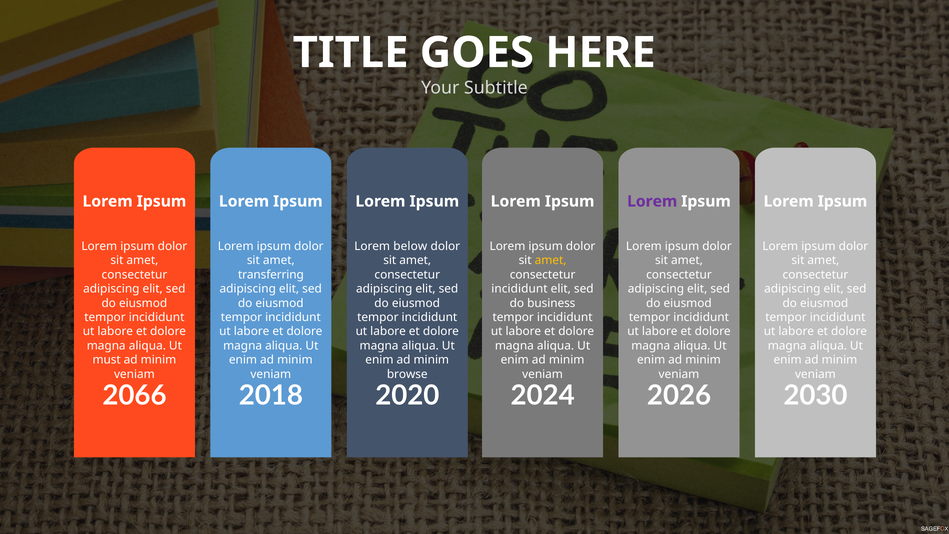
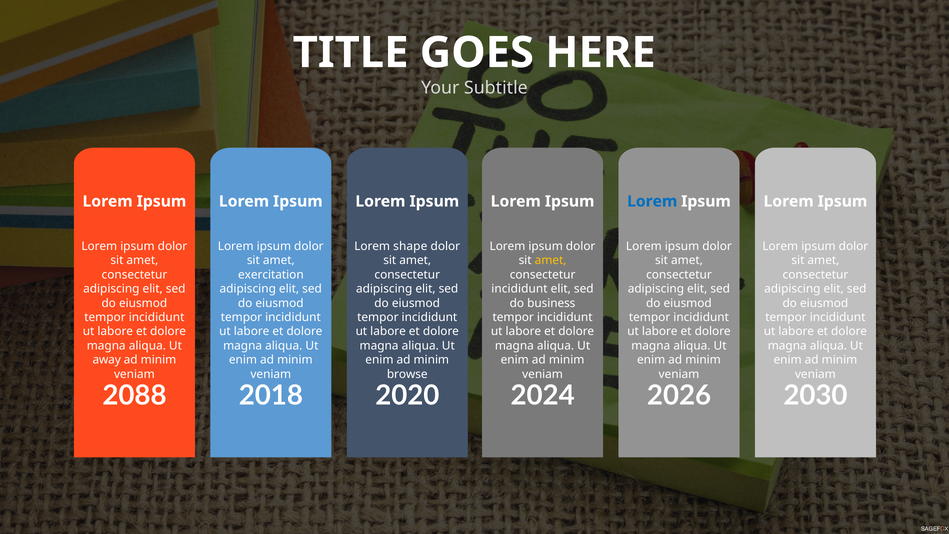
Lorem colour: purple -> blue (652, 201)
below: below -> shape (410, 246)
transferring: transferring -> exercitation (271, 275)
must: must -> away (107, 360)
2066: 2066 -> 2088 (134, 396)
